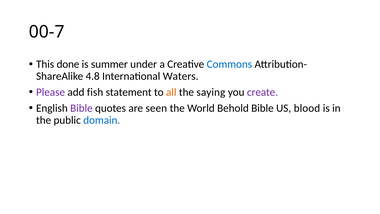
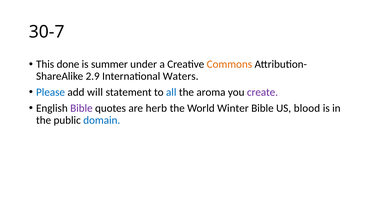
00-7: 00-7 -> 30-7 (47, 32)
Commons colour: blue -> orange (229, 64)
4.8: 4.8 -> 2.9 (93, 76)
Please colour: purple -> blue (51, 92)
fish: fish -> will (95, 92)
all colour: orange -> blue (171, 92)
saying: saying -> aroma (211, 92)
seen: seen -> herb (156, 108)
Behold: Behold -> Winter (233, 108)
